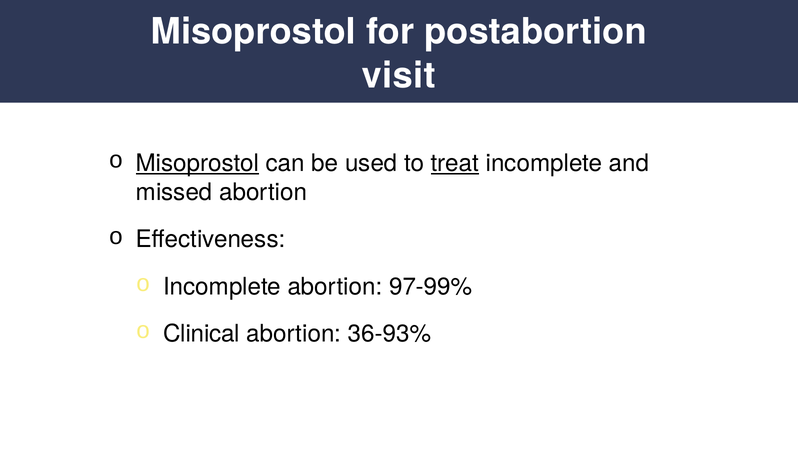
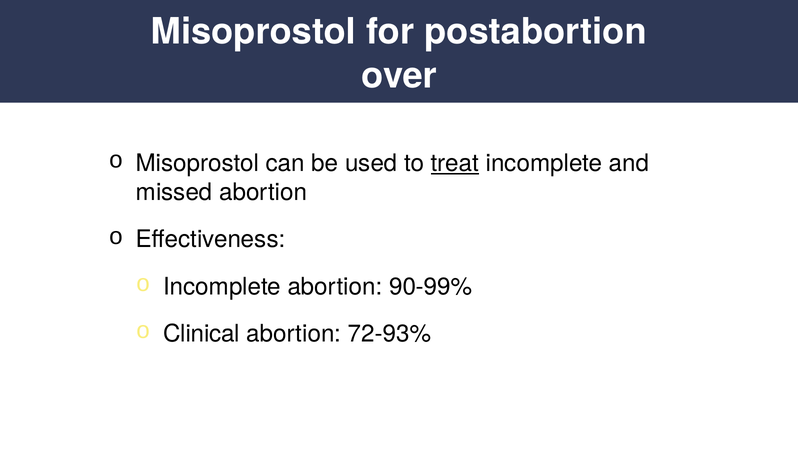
visit: visit -> over (399, 76)
Misoprostol underline: present -> none (197, 163)
97-99%: 97-99% -> 90-99% (431, 286)
36-93%: 36-93% -> 72-93% (390, 334)
